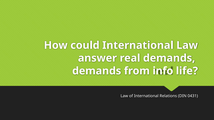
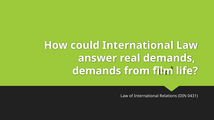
info: info -> film (163, 71)
